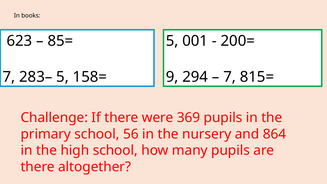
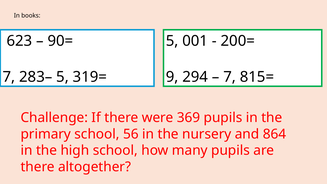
85=: 85= -> 90= (60, 41)
158=: 158= -> 319= (90, 77)
